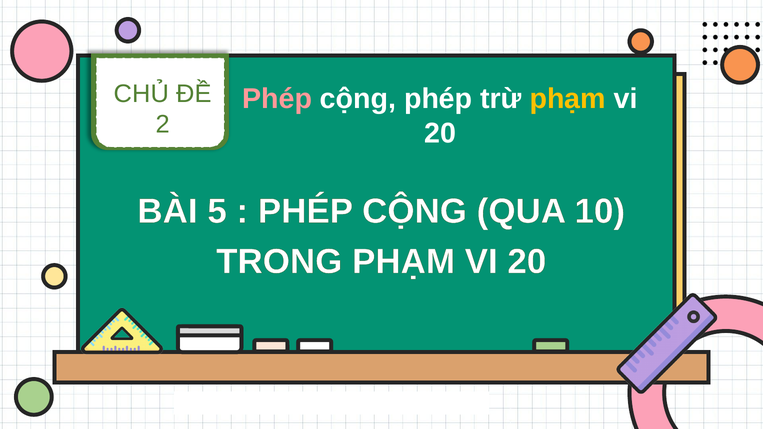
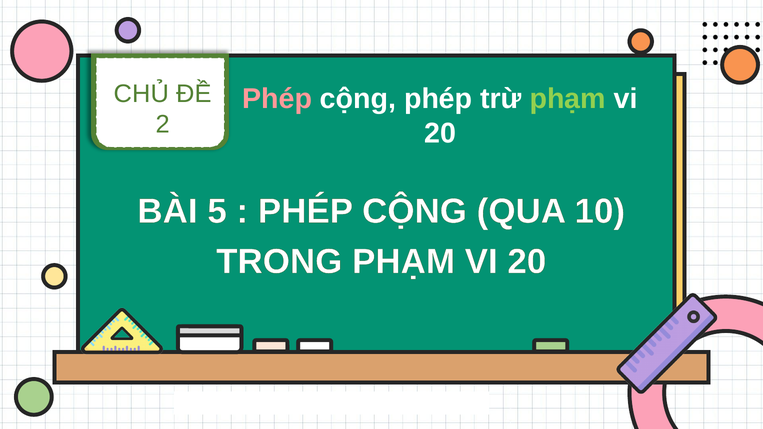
phạm colour: yellow -> light green (568, 99)
